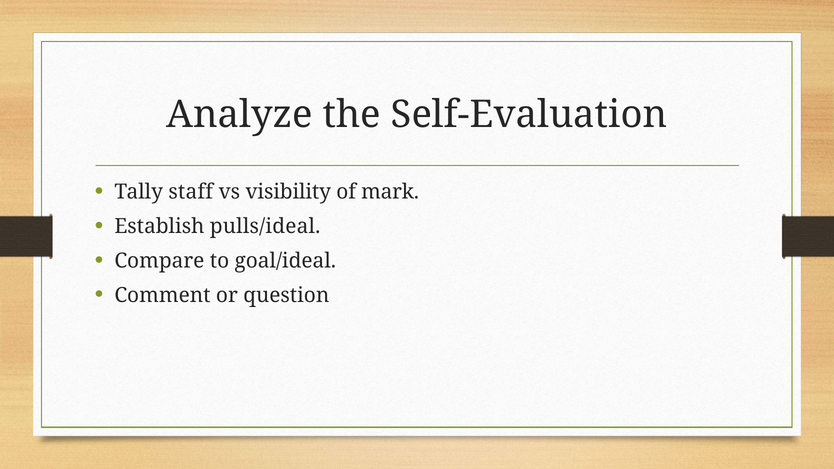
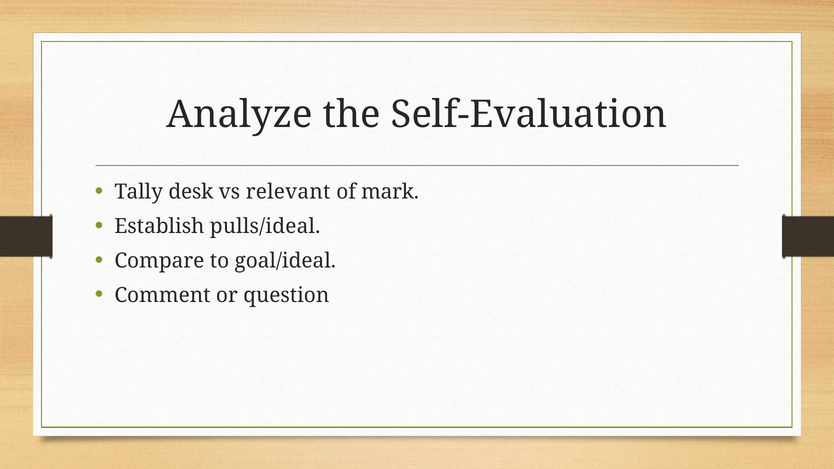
staff: staff -> desk (191, 192)
visibility: visibility -> relevant (288, 192)
